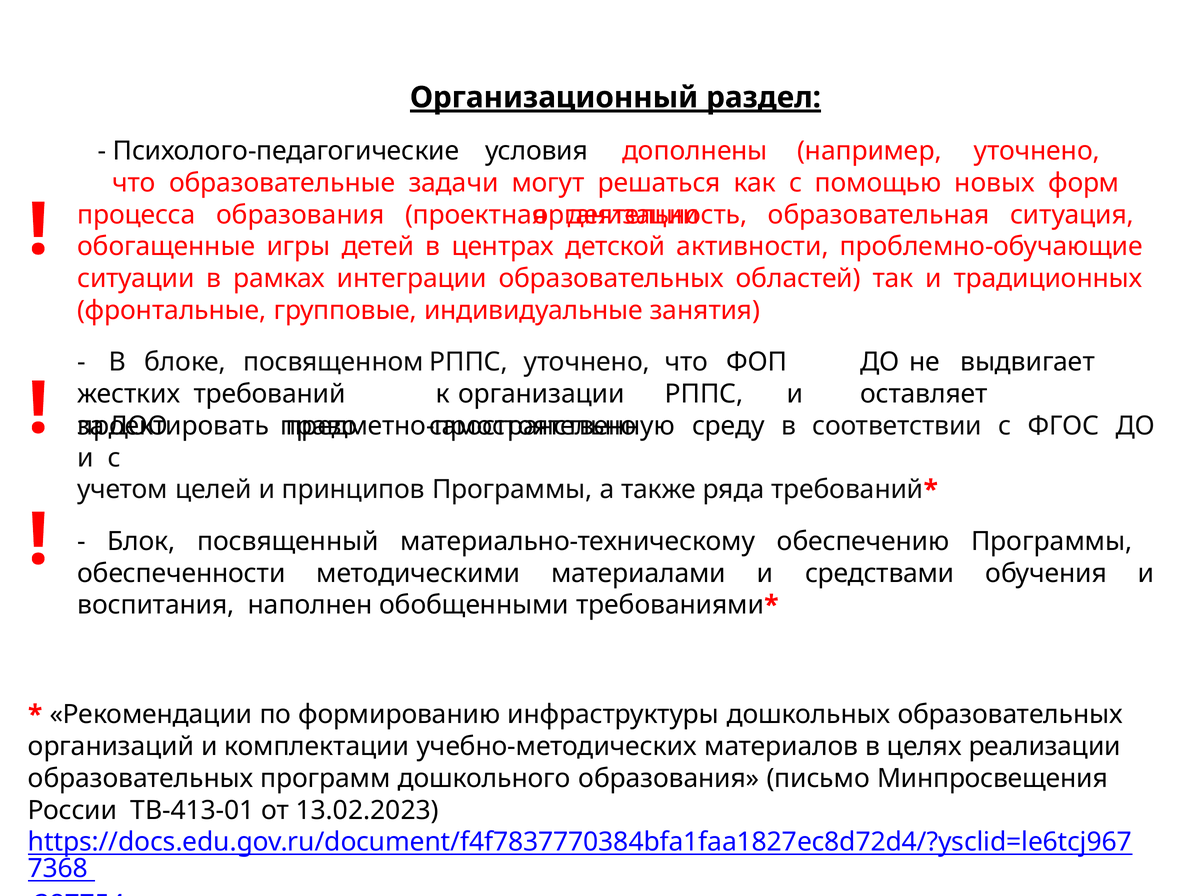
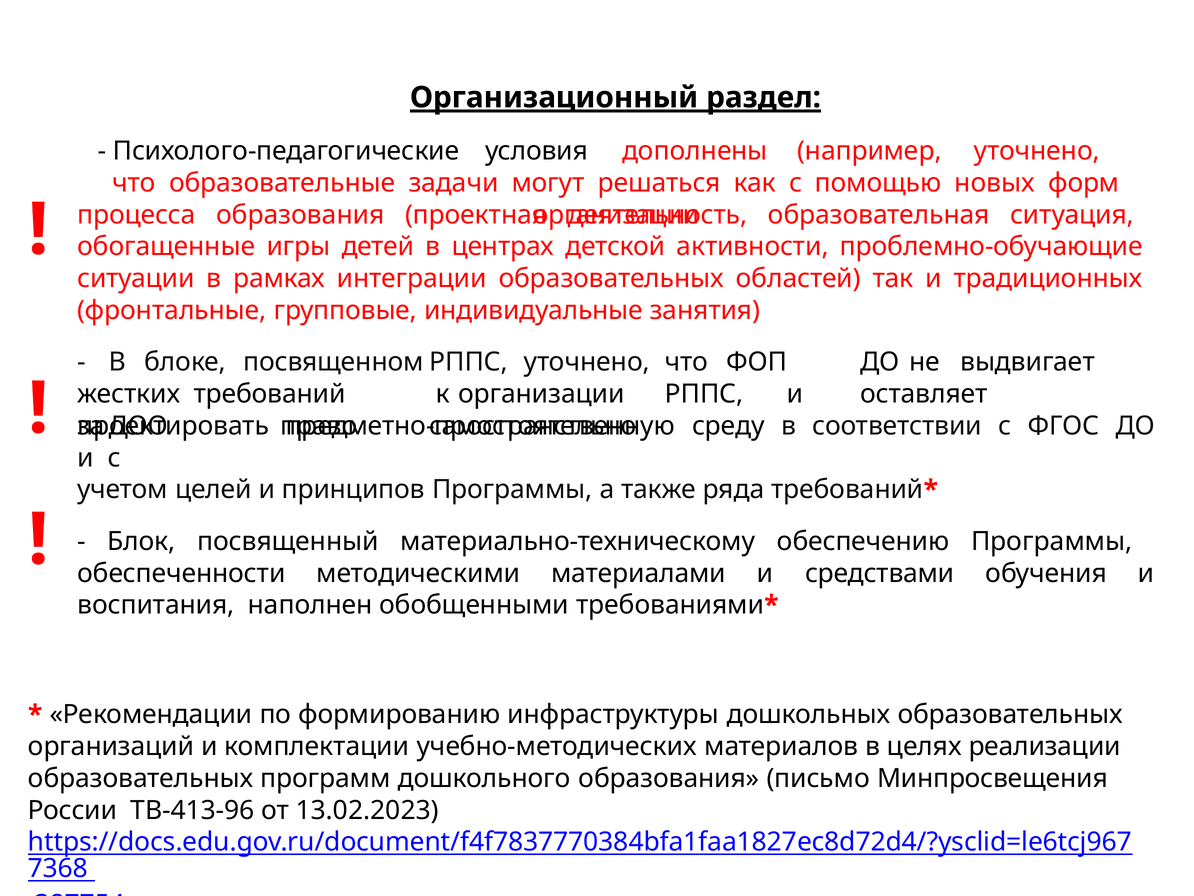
ТВ-413-01: ТВ-413-01 -> ТВ-413-96 (192, 810)
